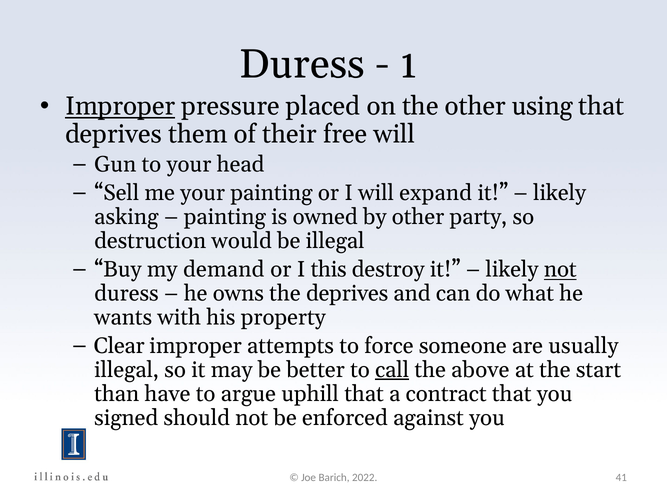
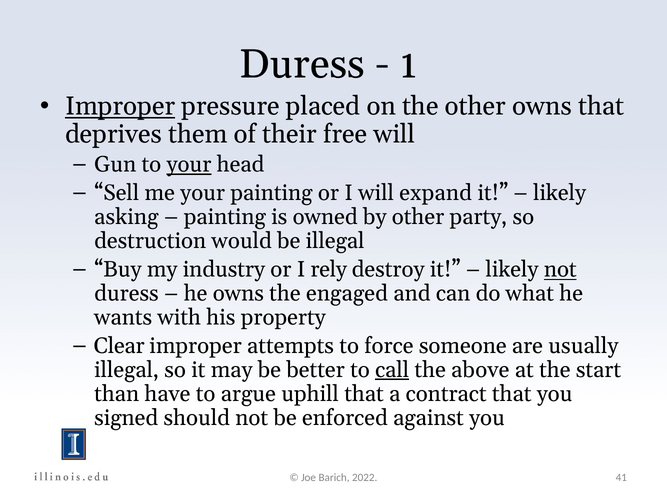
other using: using -> owns (542, 106)
your underline: none -> present (189, 165)
demand: demand -> industry (224, 270)
this: this -> rely (329, 270)
the deprives: deprives -> engaged (347, 294)
